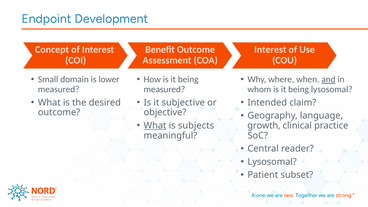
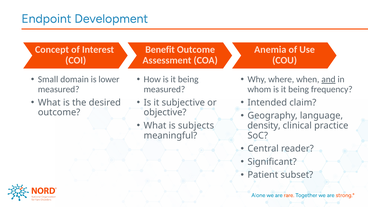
Interest: Interest -> Anemia (270, 50)
being lysosomal: lysosomal -> frequency (332, 89)
What underline: present -> none (155, 126)
growth: growth -> density (264, 126)
Lysosomal: Lysosomal -> Significant (272, 162)
